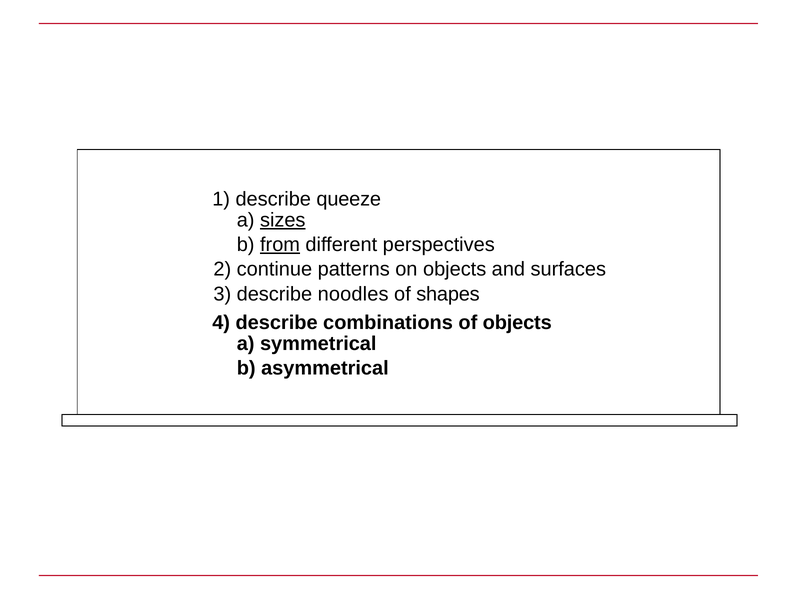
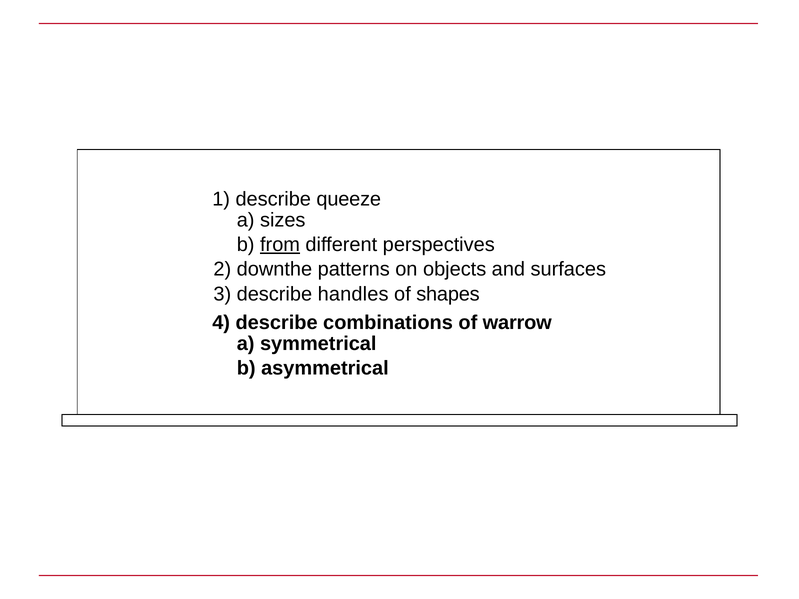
sizes underline: present -> none (283, 220)
continue: continue -> downthe (274, 269)
noodles: noodles -> handles (353, 294)
of objects: objects -> warrow (517, 323)
